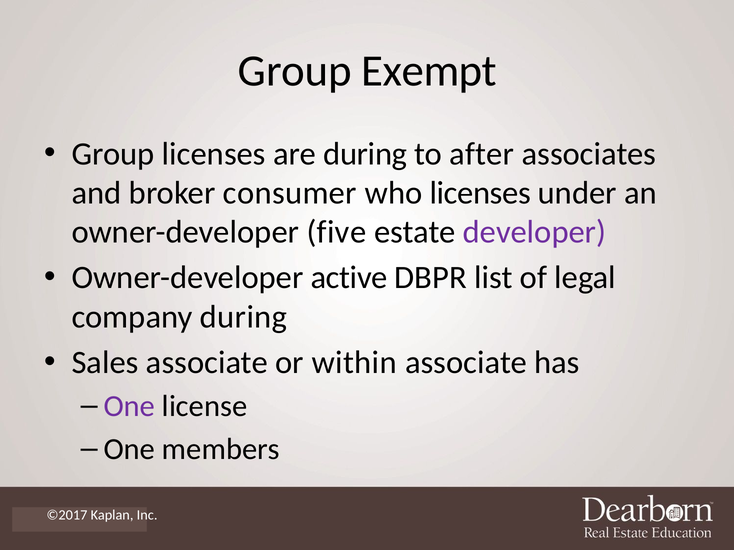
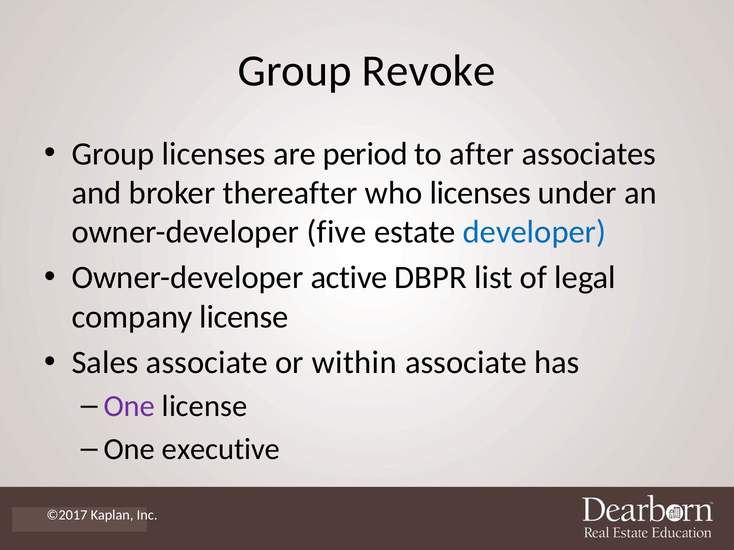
Exempt: Exempt -> Revoke (429, 71)
are during: during -> period (365, 154)
consumer: consumer -> thereafter (290, 193)
developer colour: purple -> blue (534, 232)
company during: during -> license (244, 317)
members: members -> executive (221, 450)
